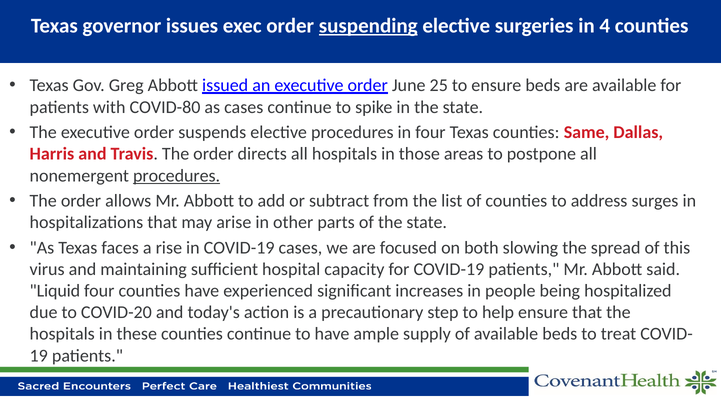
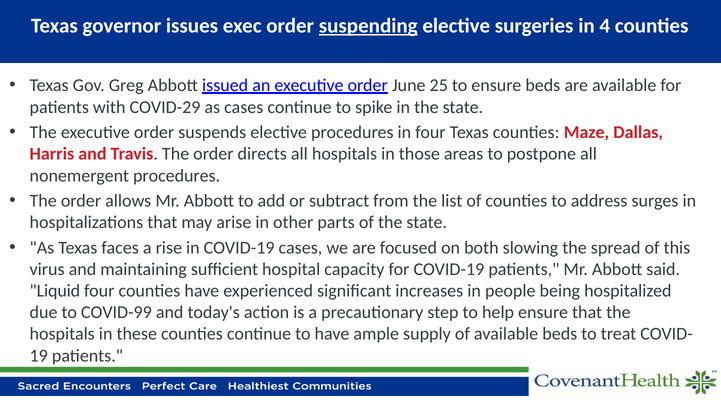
COVID-80: COVID-80 -> COVID-29 (165, 107)
Same: Same -> Maze (587, 133)
procedures underline: present -> none (177, 176)
COVID-20: COVID-20 -> COVID-99 (116, 313)
